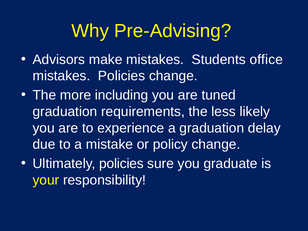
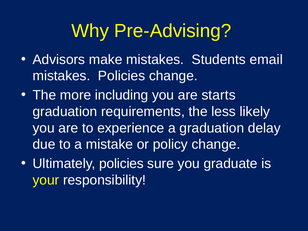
office: office -> email (266, 59)
tuned: tuned -> starts (219, 95)
